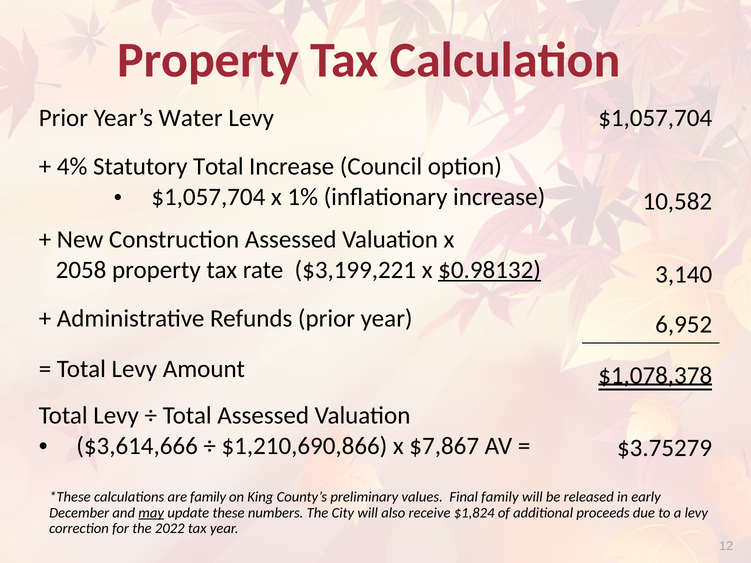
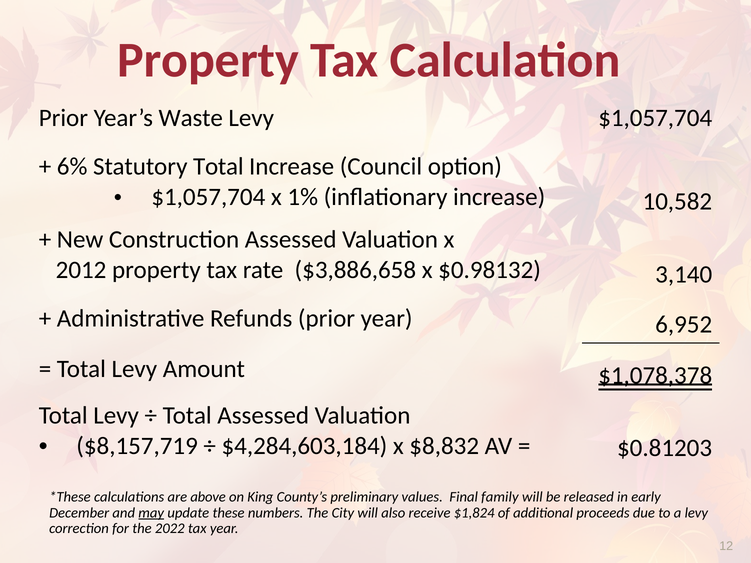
Water: Water -> Waste (191, 118)
4%: 4% -> 6% (72, 167)
2058: 2058 -> 2012 (81, 270)
$3,199,221: $3,199,221 -> $3,886,658 (355, 270)
$0.98132 underline: present -> none (490, 270)
$3,614,666: $3,614,666 -> $8,157,719 (137, 446)
$1,210,690,866: $1,210,690,866 -> $4,284,603,184 (304, 446)
$7,867: $7,867 -> $8,832 (444, 446)
$3.75279: $3.75279 -> $0.81203 (665, 448)
are family: family -> above (208, 497)
